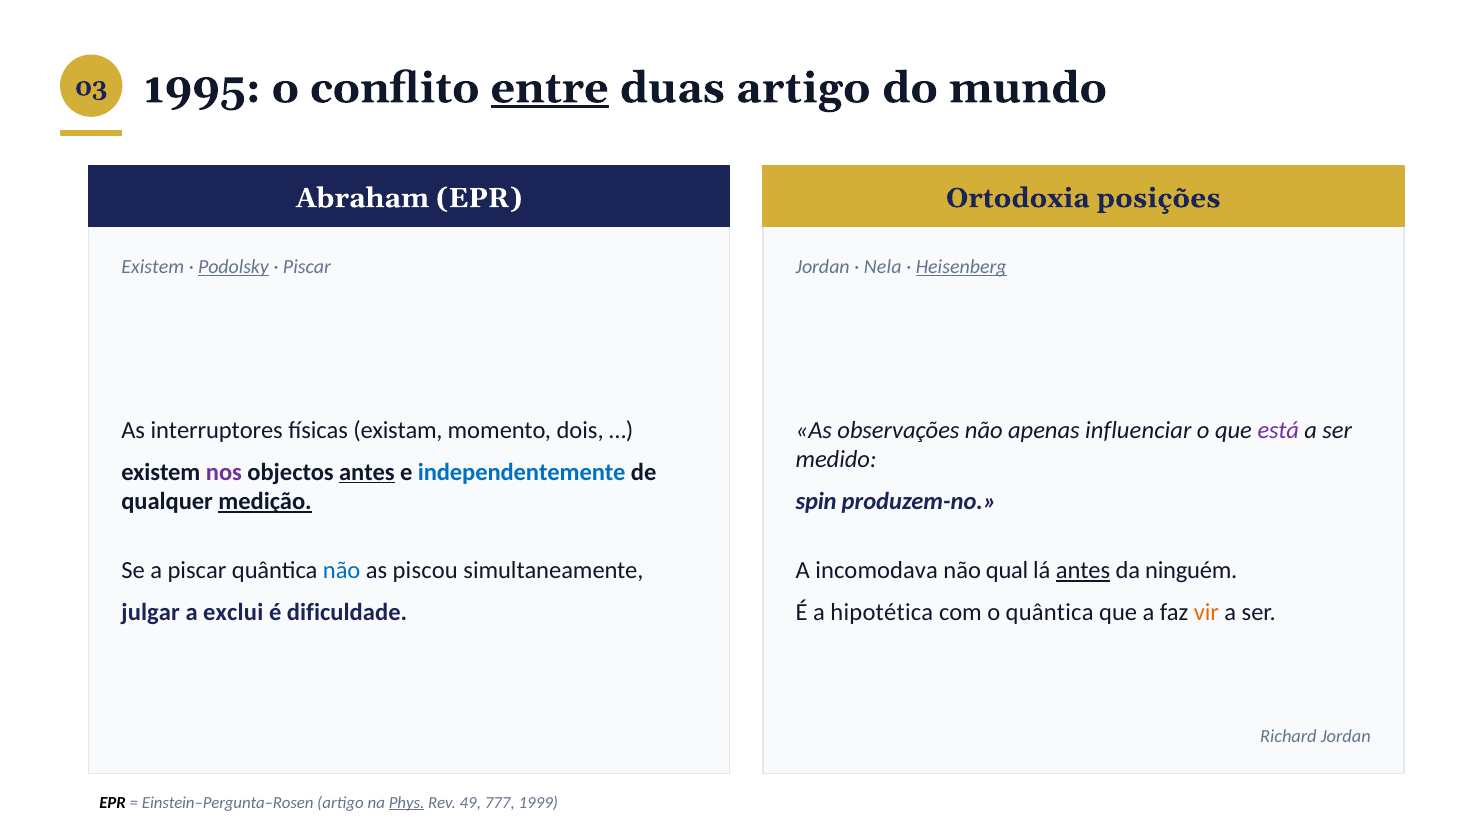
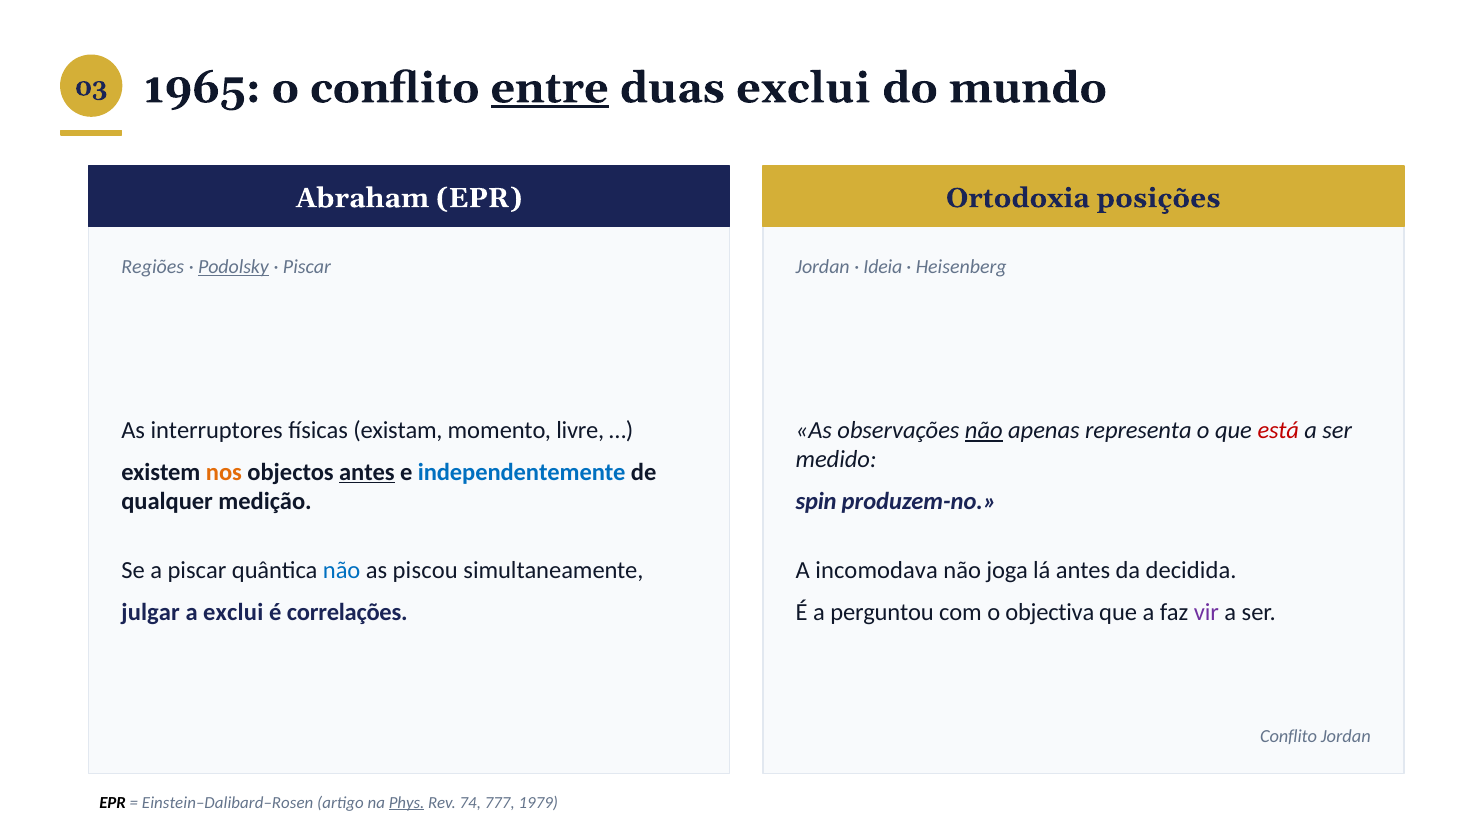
1995: 1995 -> 1965 (202, 88)
duas artigo: artigo -> exclui (803, 88)
Existem: Existem -> Regiões (153, 267)
Nela: Nela -> Ideia (883, 267)
Heisenberg underline: present -> none (961, 267)
dois: dois -> livre (580, 430)
não underline: none -> present (984, 430)
influenciar: influenciar -> representa (1138, 430)
está colour: purple -> red (1278, 430)
nos colour: purple -> orange (224, 472)
medição underline: present -> none (265, 502)
qual: qual -> joga (1007, 570)
antes underline: present -> none (1083, 570)
ninguém: ninguém -> decidida (1191, 570)
dificuldade: dificuldade -> correlações (347, 612)
hipotética: hipotética -> perguntou (882, 612)
o quântica: quântica -> objectiva (1050, 612)
vir colour: orange -> purple (1206, 612)
Richard: Richard -> Conflito (1289, 736)
Einstein–Pergunta–Rosen: Einstein–Pergunta–Rosen -> Einstein–Dalibard–Rosen (228, 803)
49: 49 -> 74 (470, 803)
1999: 1999 -> 1979 (538, 803)
